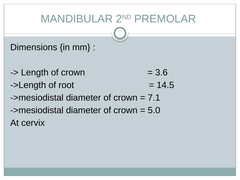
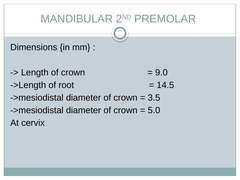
3.6: 3.6 -> 9.0 (161, 73)
7.1: 7.1 -> 3.5 (154, 98)
